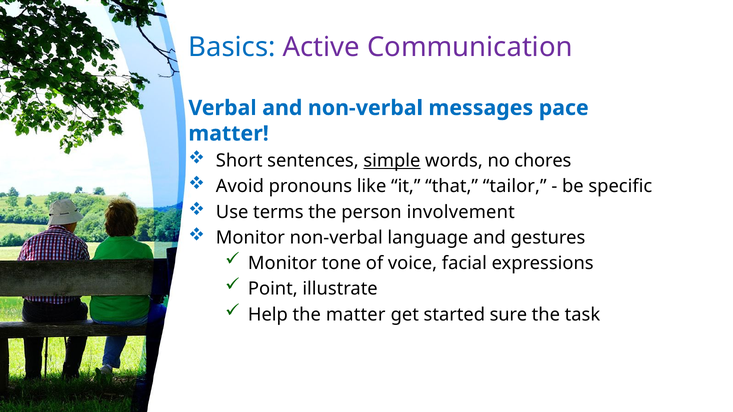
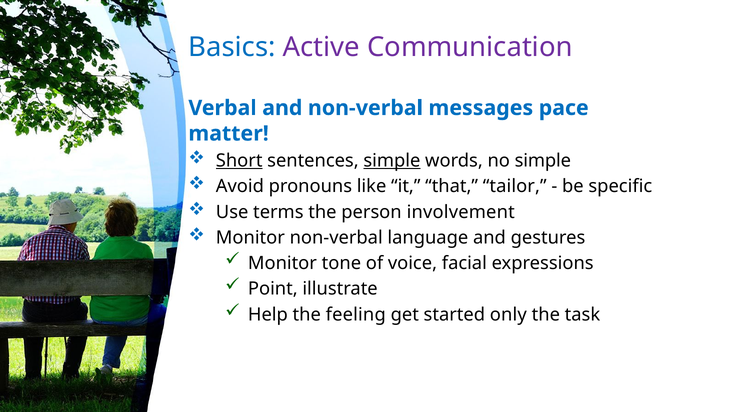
Short underline: none -> present (239, 161)
no chores: chores -> simple (543, 161)
the matter: matter -> feeling (356, 315)
sure: sure -> only (508, 315)
